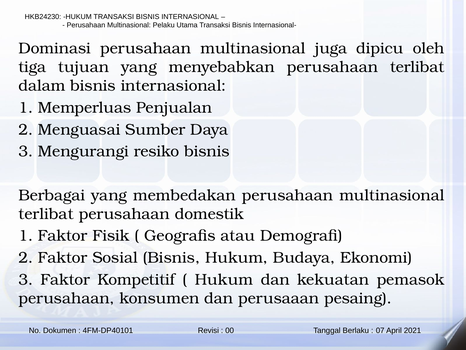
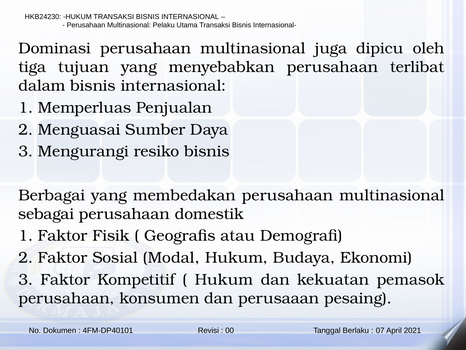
terlibat: terlibat -> sebagai (46, 214)
Sosial Bisnis: Bisnis -> Modal (171, 257)
